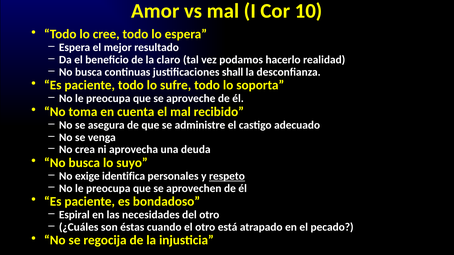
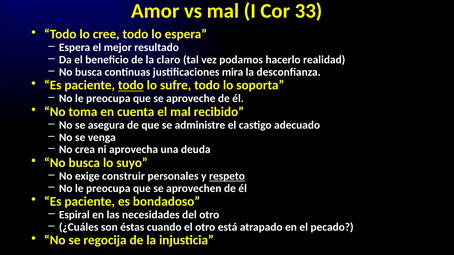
10: 10 -> 33 (309, 11)
shall: shall -> mira (233, 72)
todo underline: none -> present (131, 85)
identifica: identifica -> construir (124, 176)
